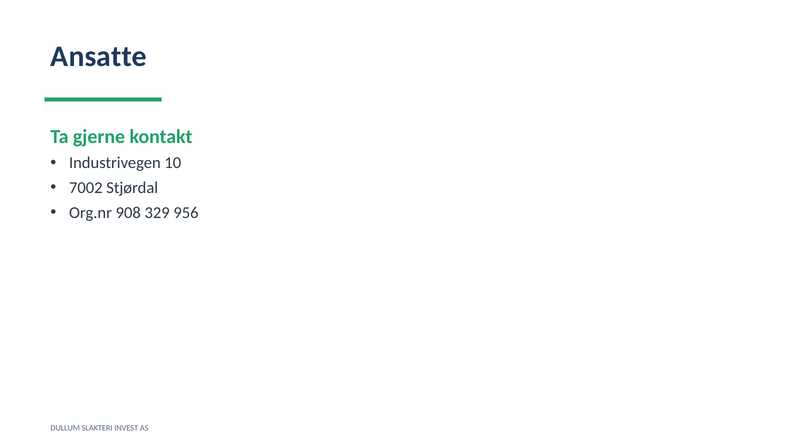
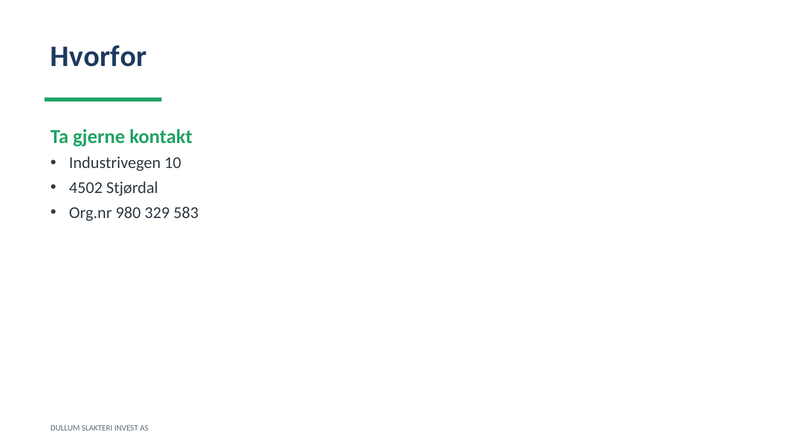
Ansatte: Ansatte -> Hvorfor (99, 57)
7002: 7002 -> 4502 (86, 188)
908: 908 -> 980 (128, 213)
956: 956 -> 583 (186, 213)
